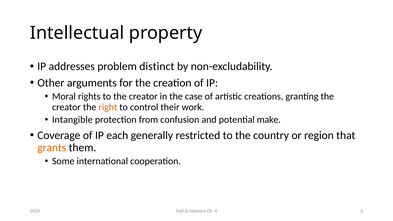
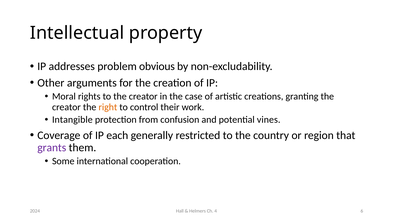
distinct: distinct -> obvious (157, 66)
make: make -> vines (269, 120)
grants colour: orange -> purple (52, 148)
